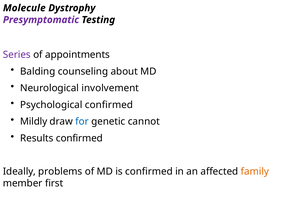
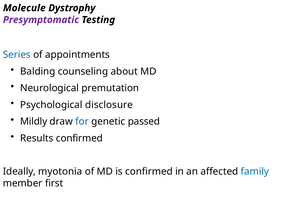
Series colour: purple -> blue (17, 55)
involvement: involvement -> premutation (110, 88)
Psychological confirmed: confirmed -> disclosure (109, 105)
cannot: cannot -> passed (144, 122)
problems: problems -> myotonia (60, 172)
family colour: orange -> blue (255, 172)
